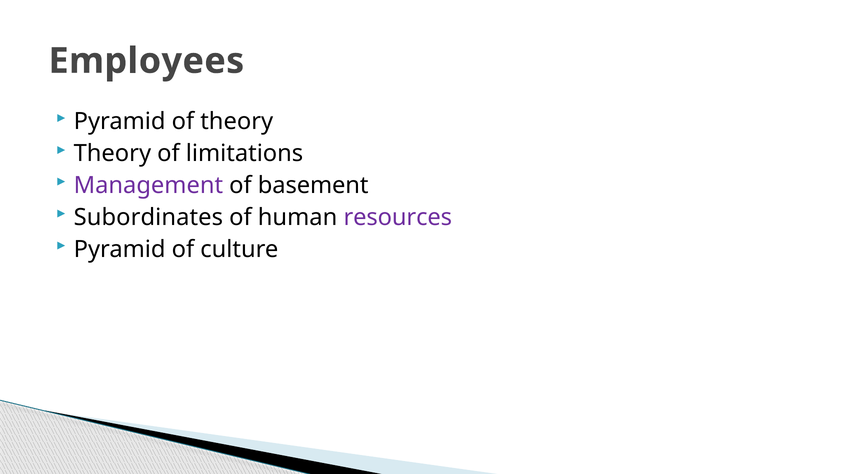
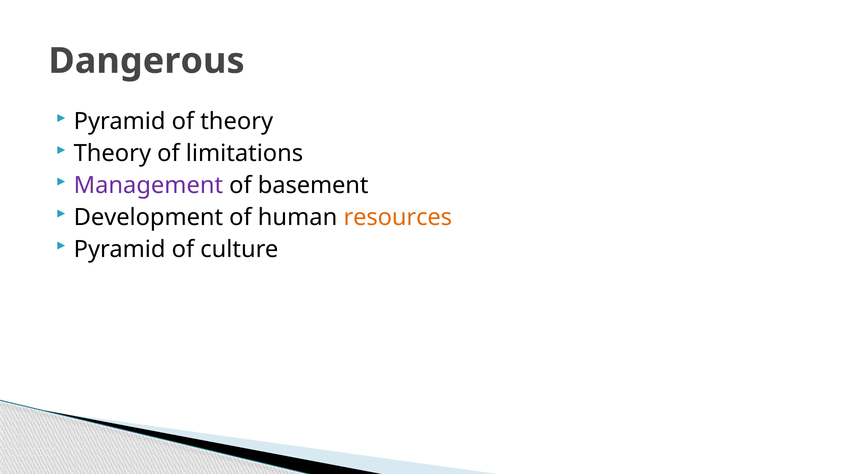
Employees: Employees -> Dangerous (146, 61)
Subordinates: Subordinates -> Development (148, 217)
resources colour: purple -> orange (398, 217)
